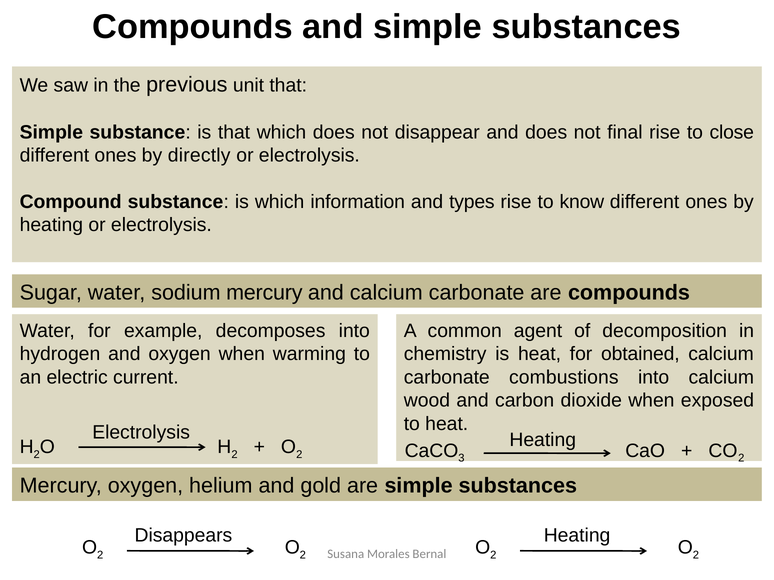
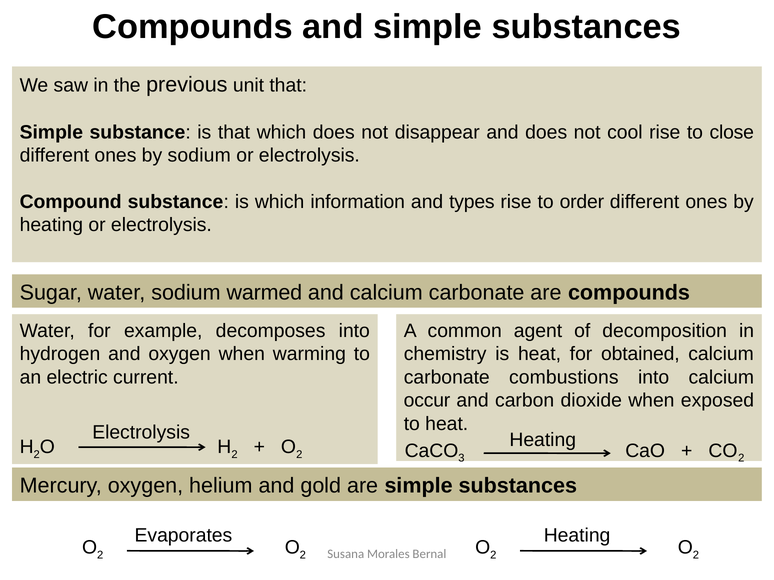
final: final -> cool (625, 132)
by directly: directly -> sodium (199, 156)
know: know -> order (582, 202)
sodium mercury: mercury -> warmed (264, 293)
wood: wood -> occur (427, 401)
Disappears: Disappears -> Evaporates (183, 536)
